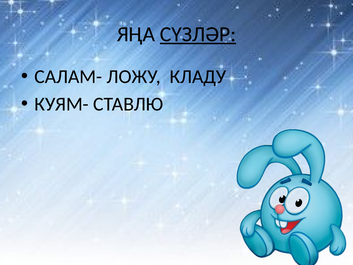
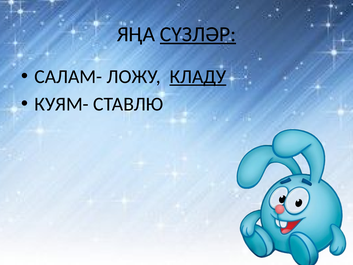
КЛАДУ underline: none -> present (198, 77)
